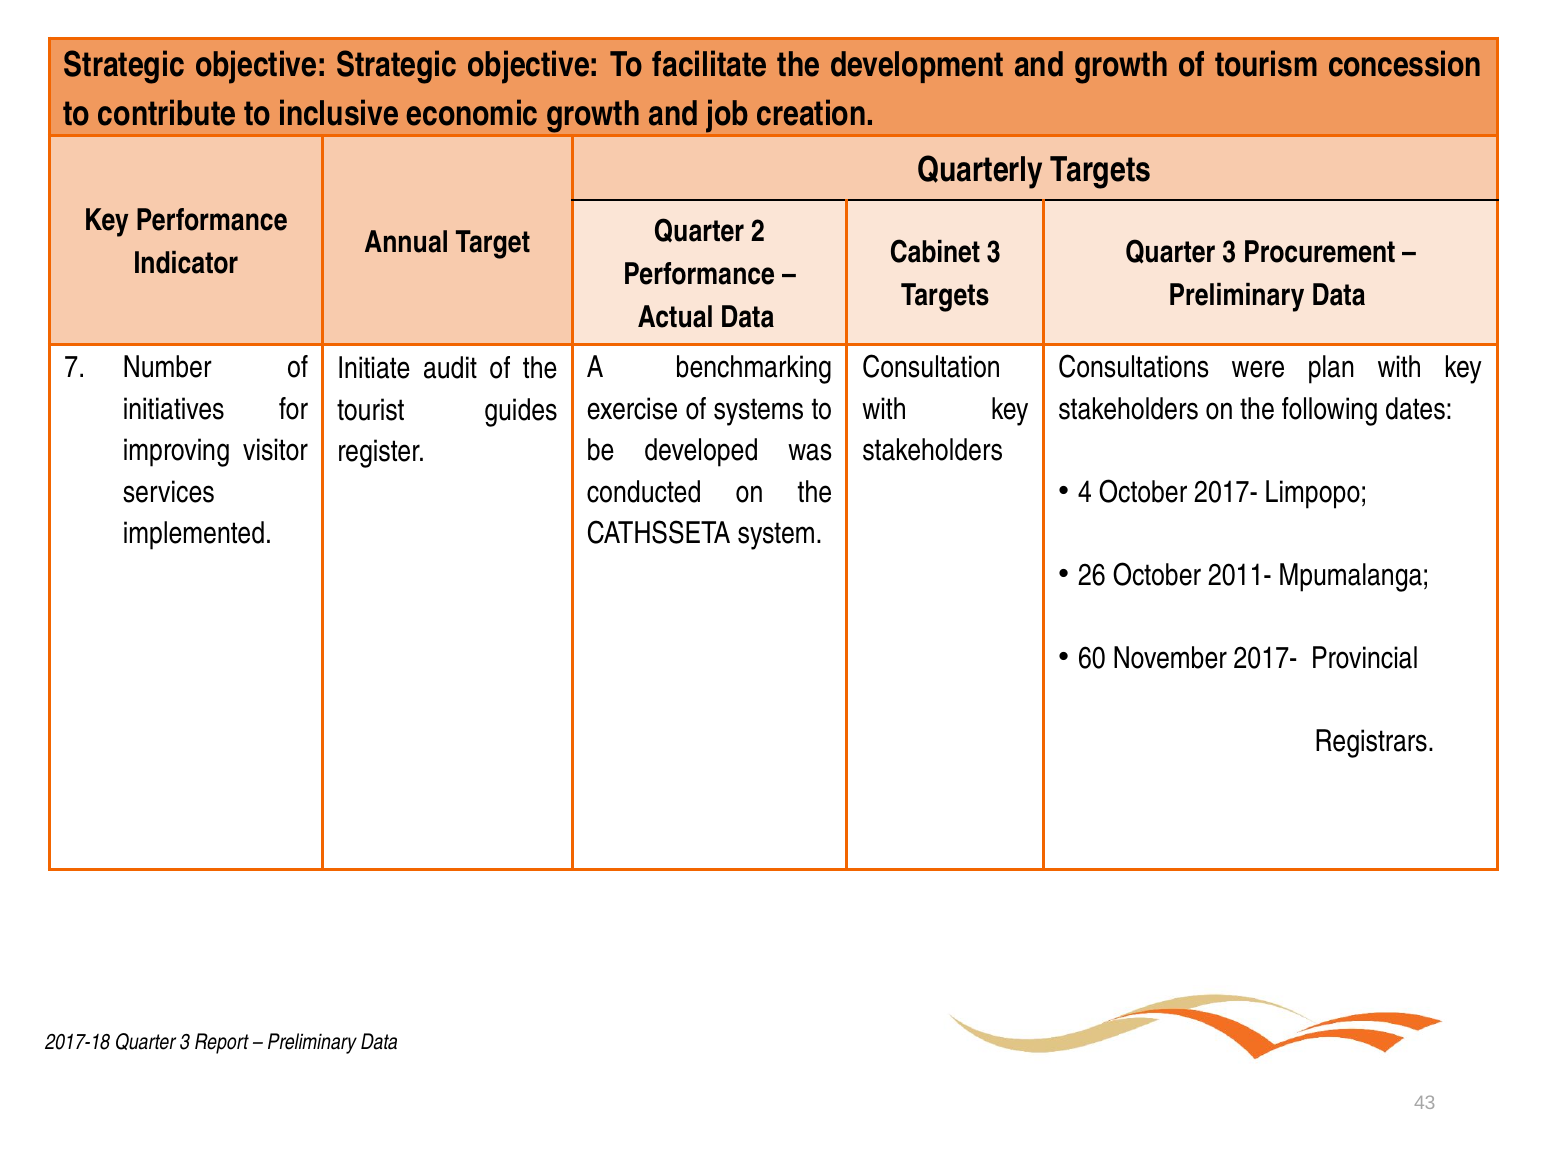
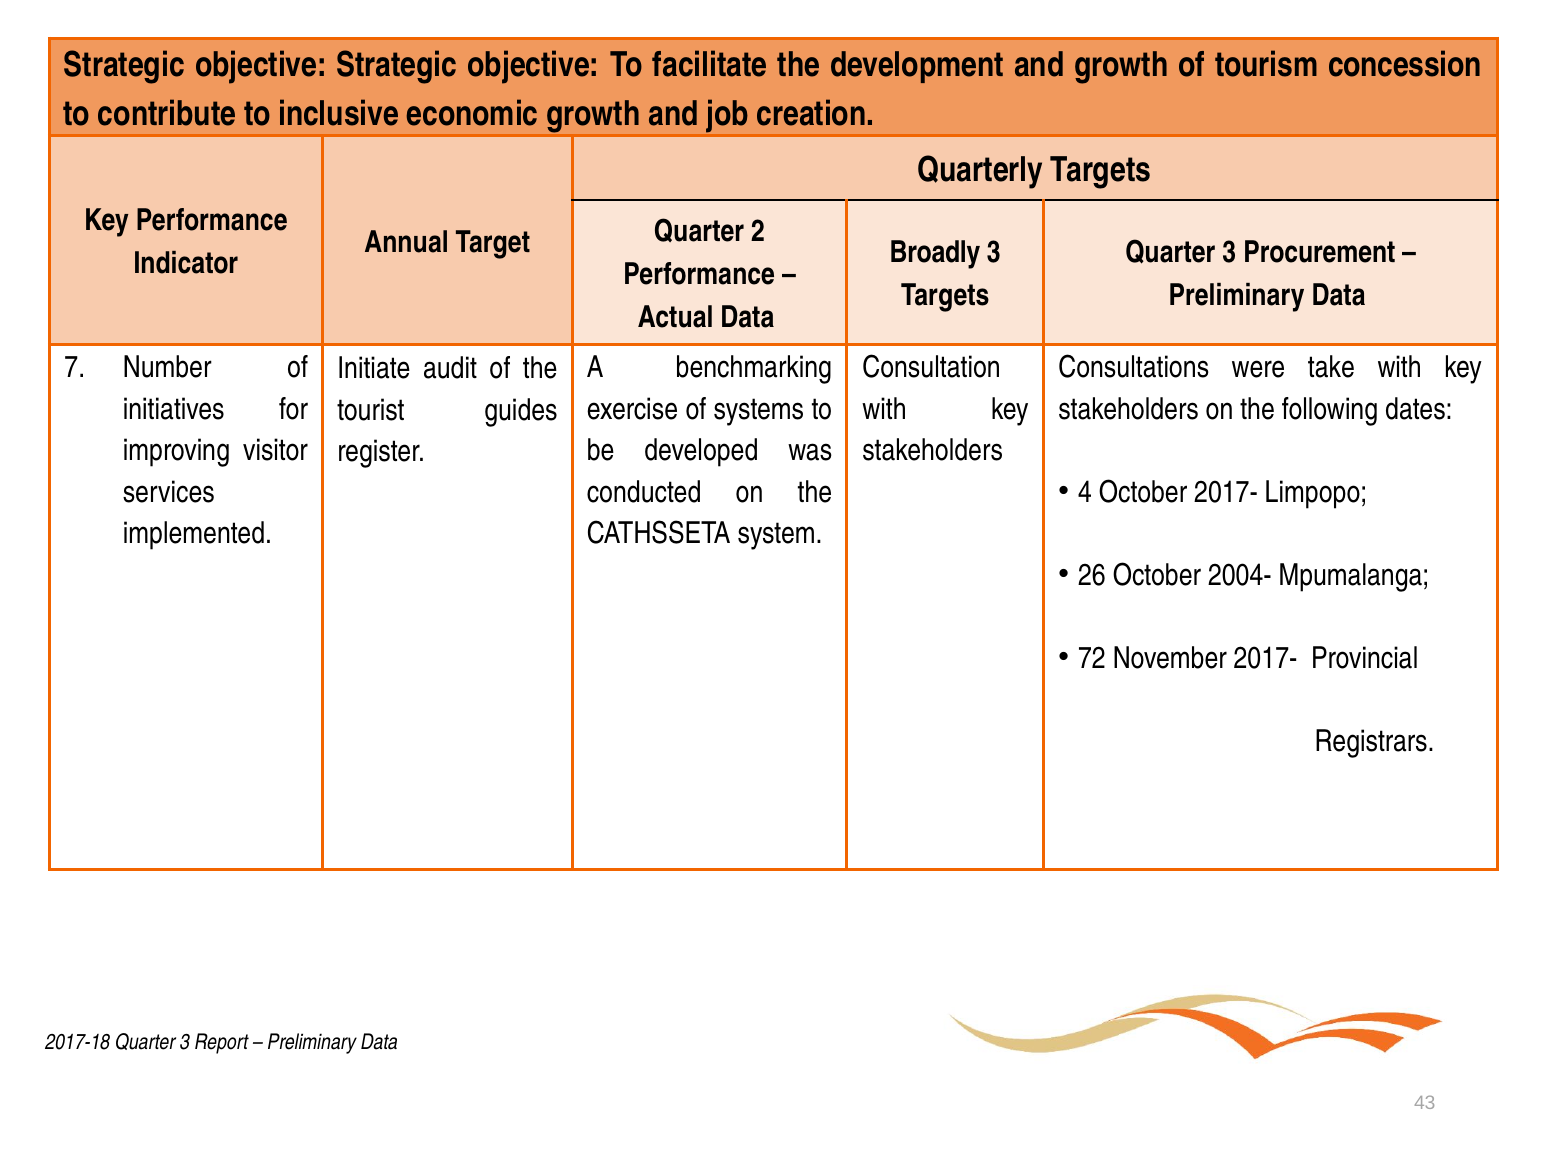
Cabinet: Cabinet -> Broadly (935, 253)
plan: plan -> take (1331, 368)
2011-: 2011- -> 2004- (1240, 576)
60: 60 -> 72 (1092, 659)
